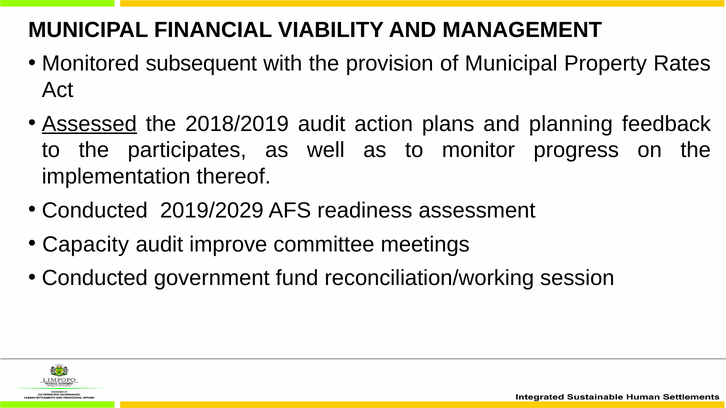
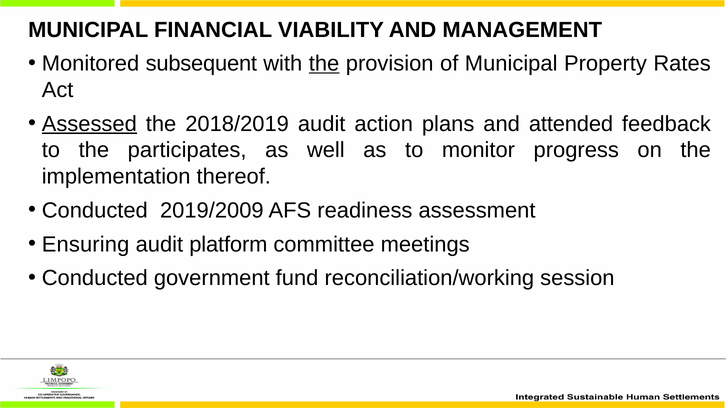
the underline: none -> present (324, 64)
planning: planning -> attended (571, 124)
2019/2029: 2019/2029 -> 2019/2009 (212, 211)
Capacity: Capacity -> Ensuring (86, 244)
improve: improve -> platform (228, 244)
